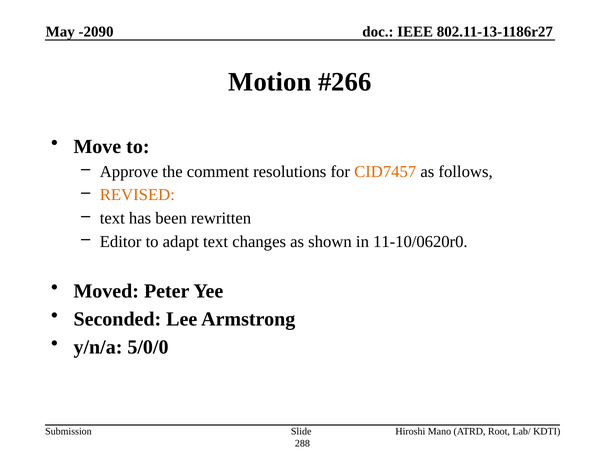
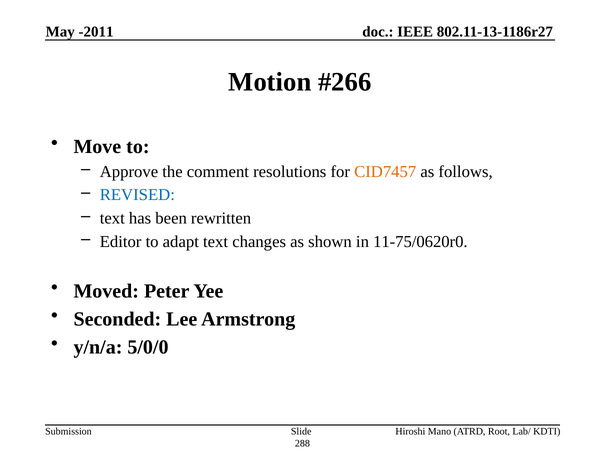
-2090: -2090 -> -2011 (96, 32)
REVISED colour: orange -> blue (137, 195)
11-10/0620r0: 11-10/0620r0 -> 11-75/0620r0 (420, 242)
